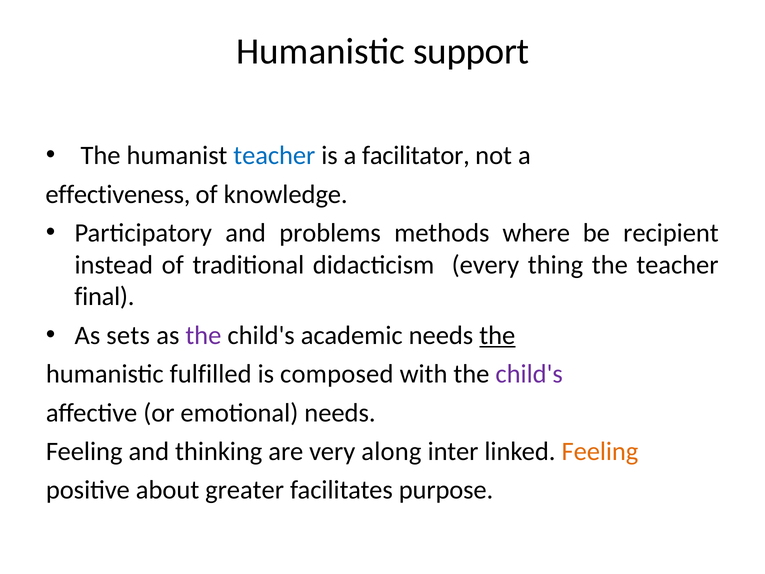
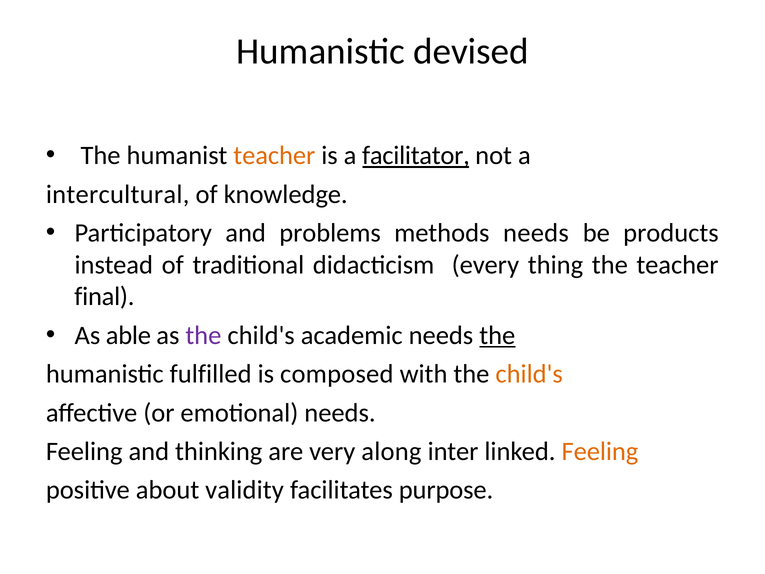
support: support -> devised (471, 52)
teacher colour: blue -> orange (274, 155)
facilitator underline: none -> present (416, 155)
effectiveness: effectiveness -> intercultural (118, 194)
methods where: where -> needs (536, 233)
recipient: recipient -> products (671, 233)
sets: sets -> able (128, 335)
child's colour: purple -> orange (529, 374)
greater: greater -> validity (245, 490)
